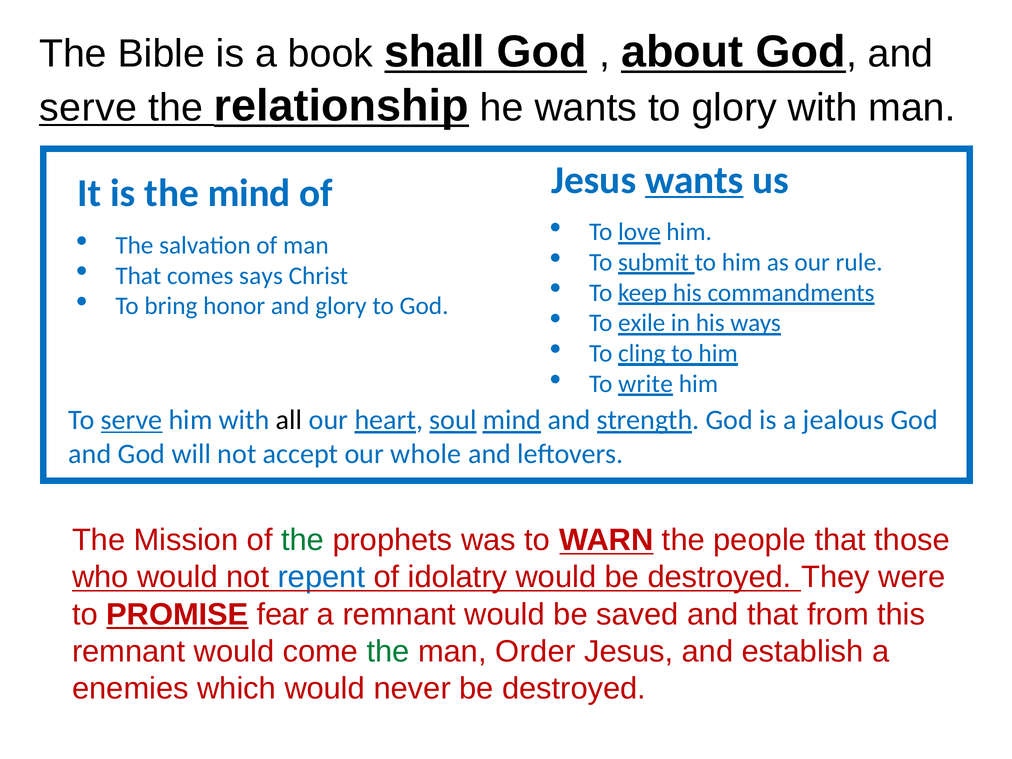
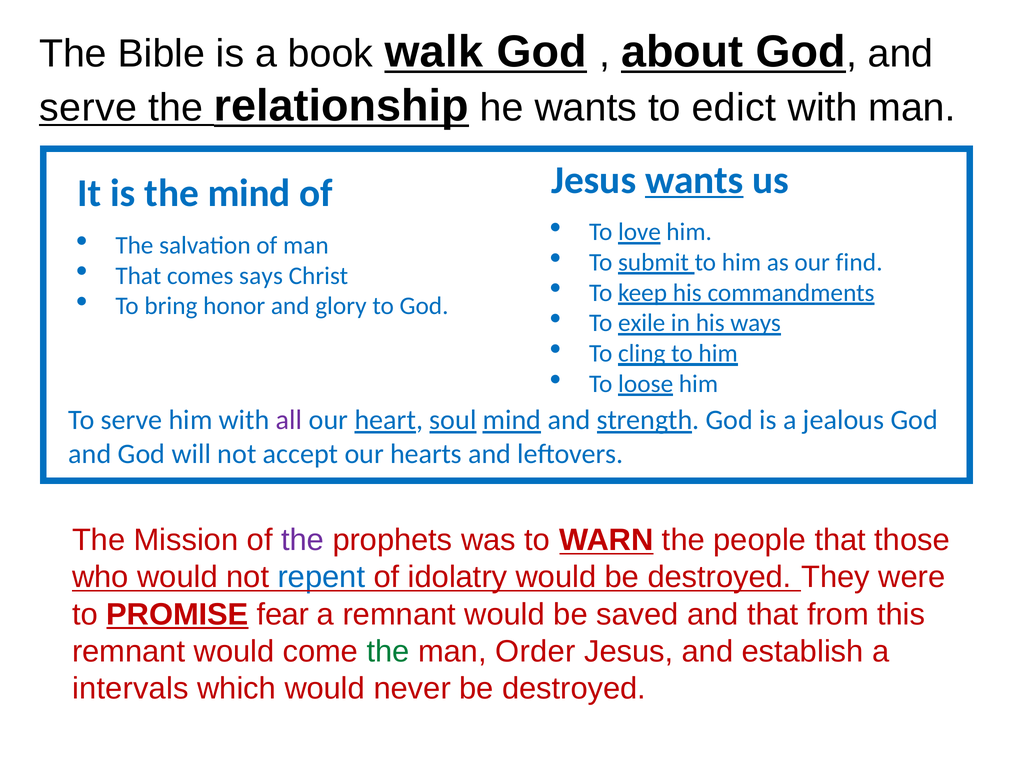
shall: shall -> walk (434, 52)
to glory: glory -> edict (734, 108)
rule: rule -> find (859, 262)
write: write -> loose (646, 384)
serve underline: present -> none (132, 420)
all colour: black -> purple (289, 420)
whole: whole -> hearts (426, 454)
the colour: green -> purple (303, 540)
enemies: enemies -> intervals (130, 689)
